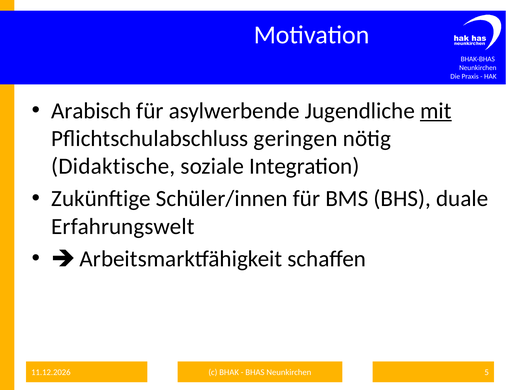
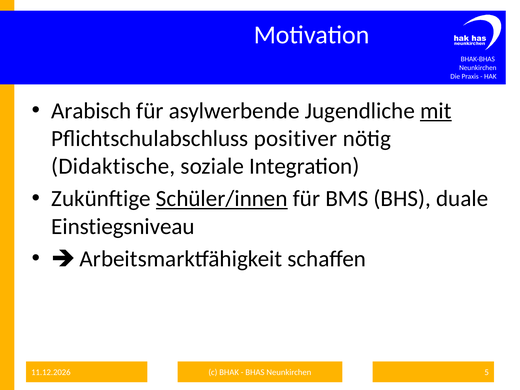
geringen: geringen -> positiver (296, 138)
Schüler/innen underline: none -> present (222, 199)
Erfahrungswelt: Erfahrungswelt -> Einstiegsniveau (123, 226)
